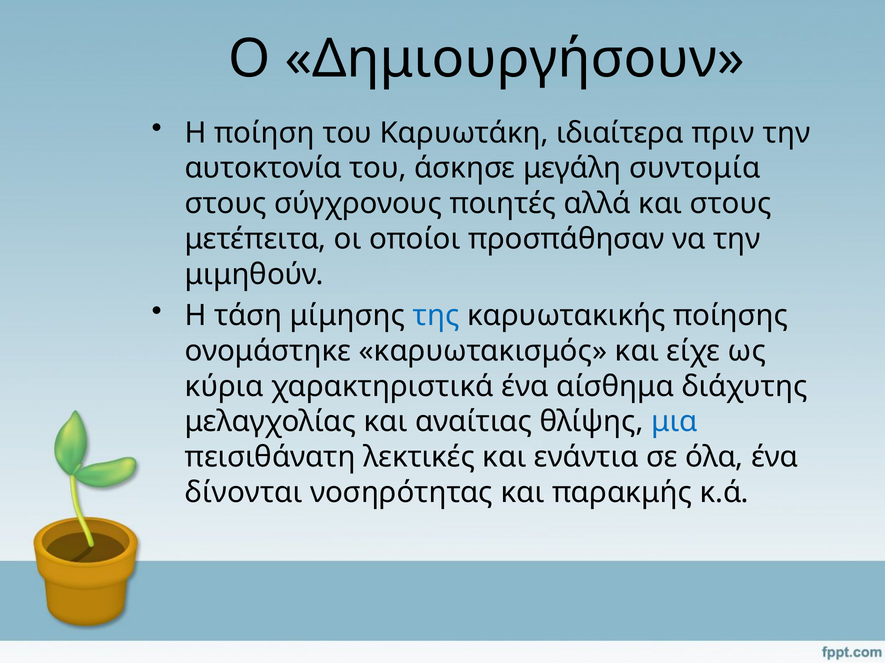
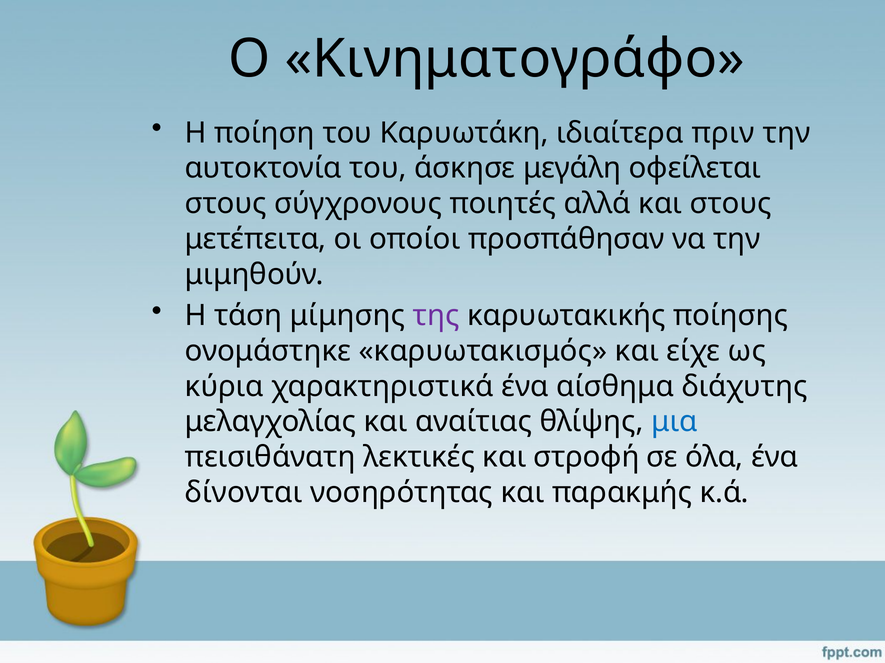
Δημιουργήσουν: Δημιουργήσουν -> Κινηματογράφο (515, 59)
συντομία: συντομία -> οφείλεται (695, 168)
της colour: blue -> purple (436, 316)
ενάντια: ενάντια -> στροφή (586, 458)
